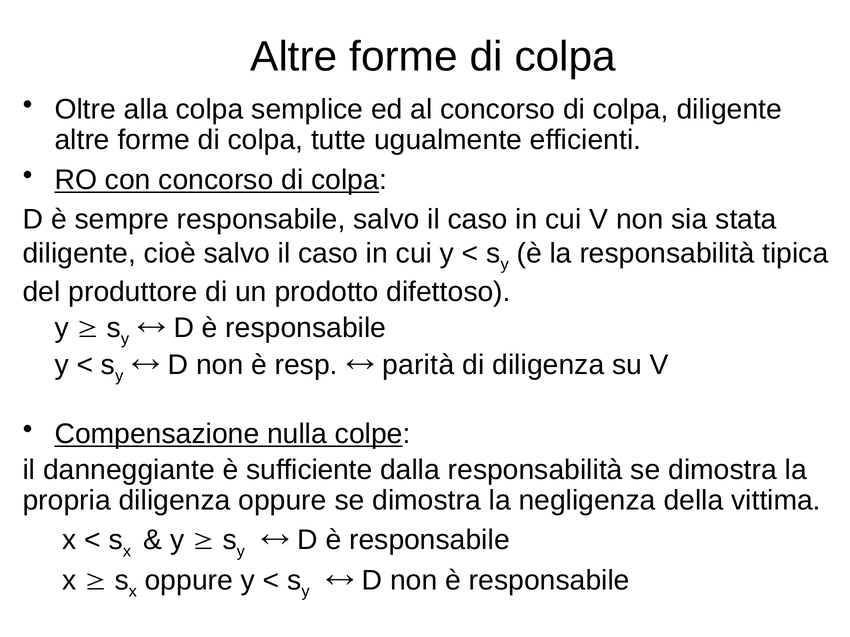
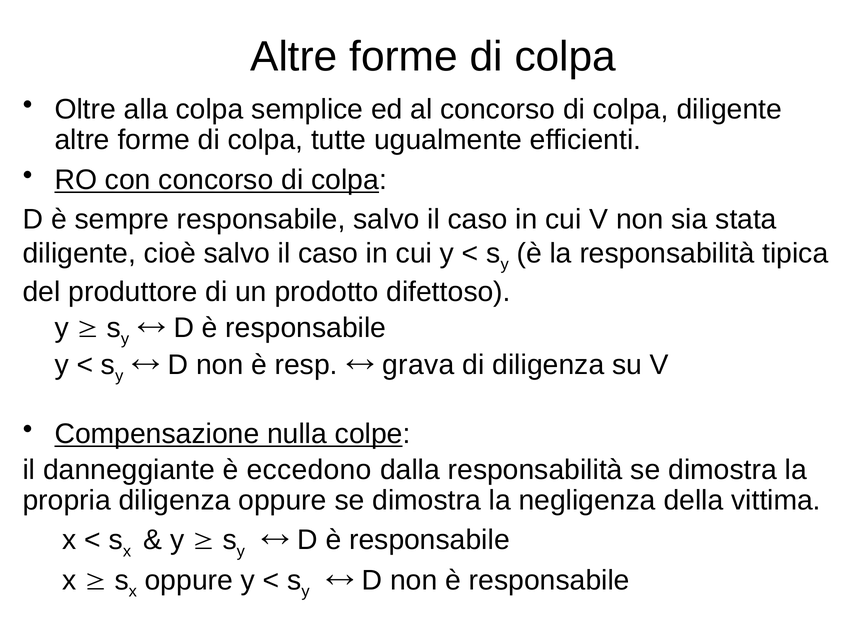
parità: parità -> grava (418, 365)
sufficiente: sufficiente -> eccedono (309, 470)
